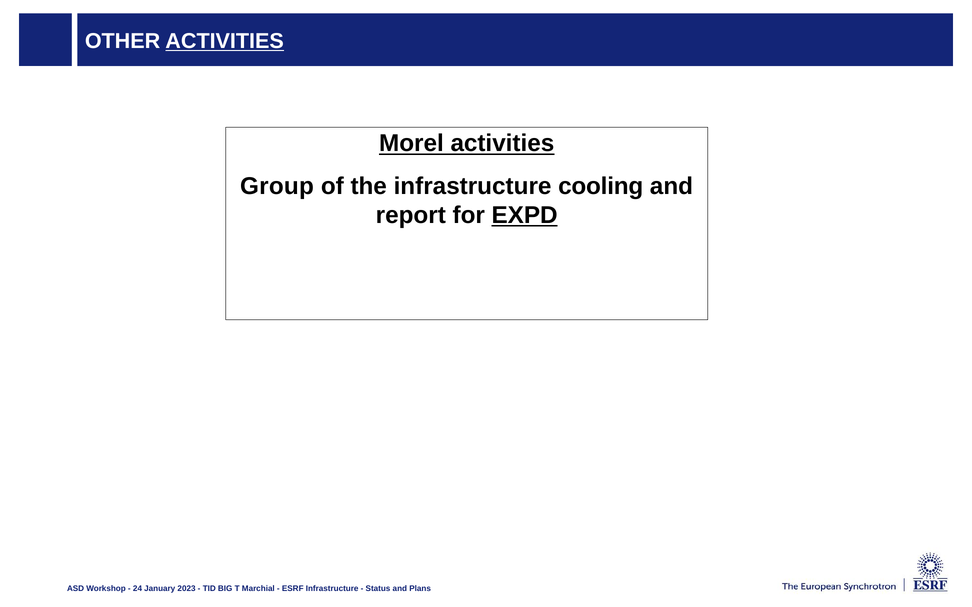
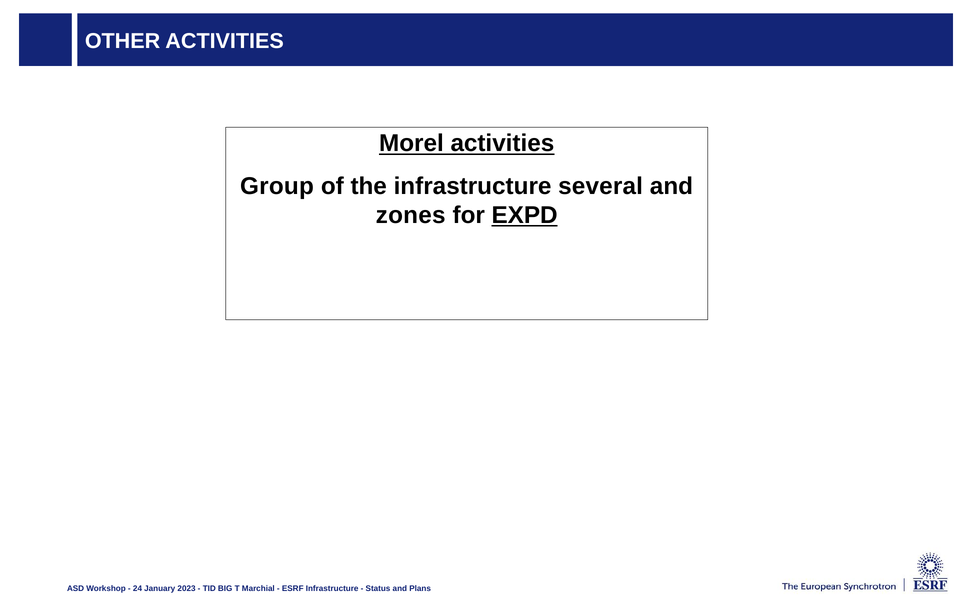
ACTIVITIES underline: present -> none (225, 41)
cooling: cooling -> several (601, 186)
report: report -> zones (411, 215)
